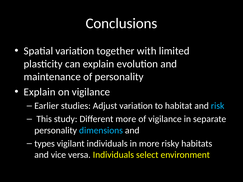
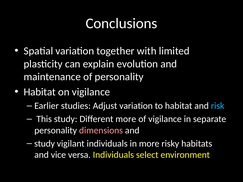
Explain: Explain -> Habitat (40, 92)
dimensions colour: light blue -> pink (101, 131)
types: types -> study (45, 144)
